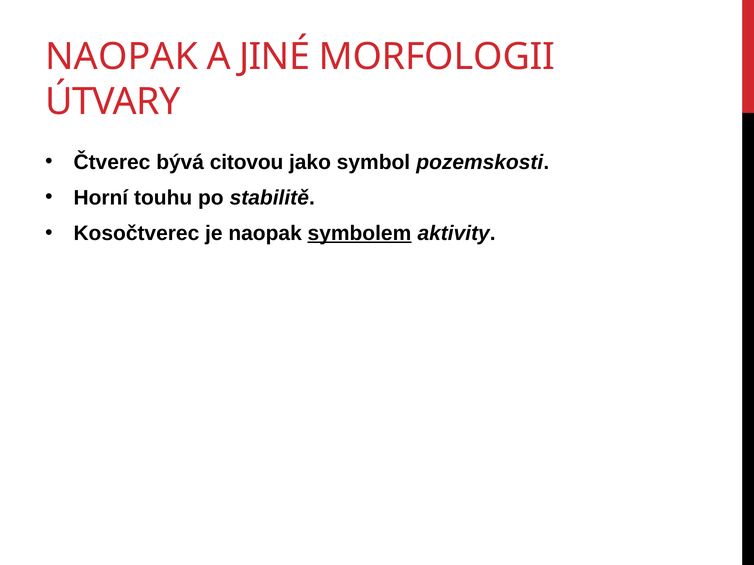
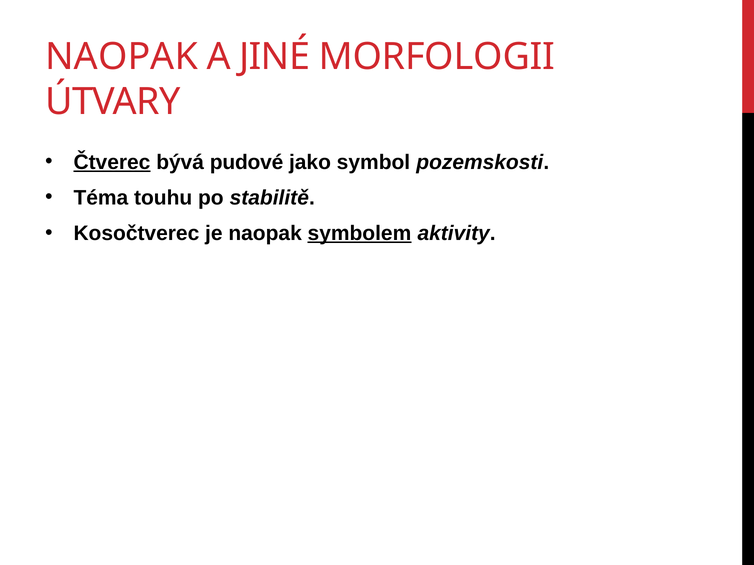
Čtverec underline: none -> present (112, 162)
citovou: citovou -> pudové (247, 162)
Horní: Horní -> Téma (101, 198)
